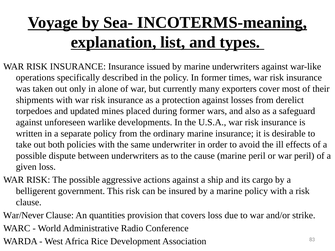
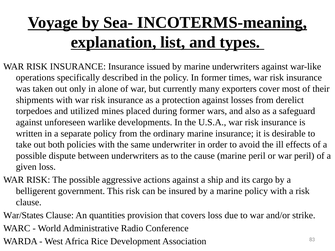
updated: updated -> utilized (85, 111)
War/Never: War/Never -> War/States (23, 215)
